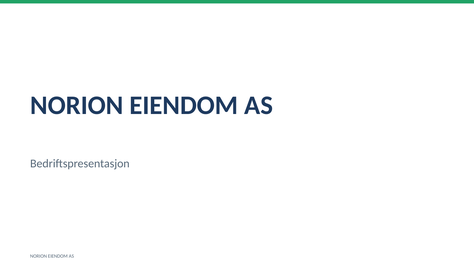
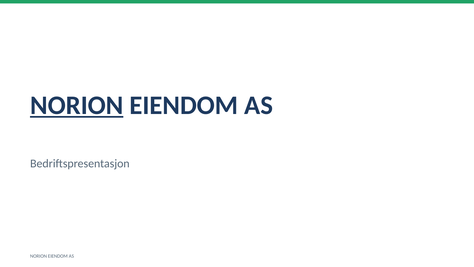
NORION underline: none -> present (77, 105)
